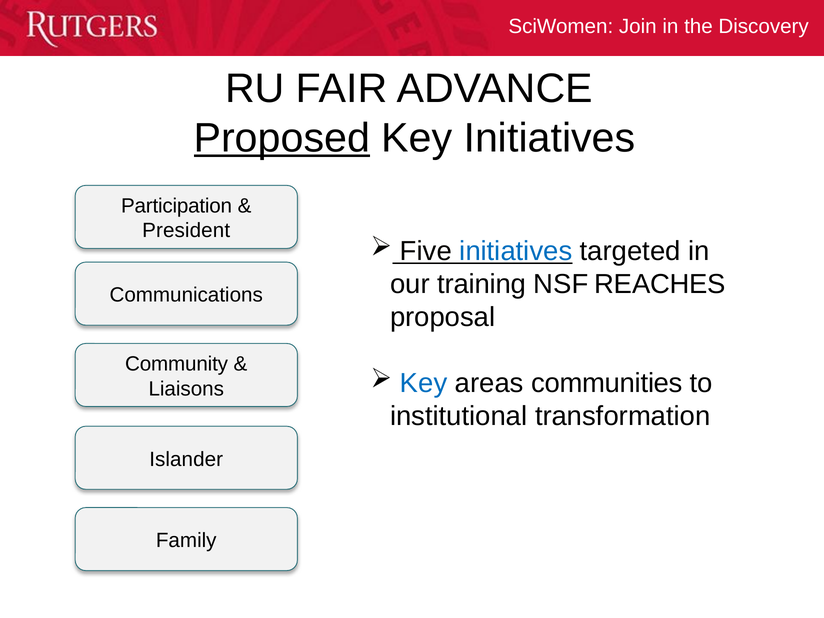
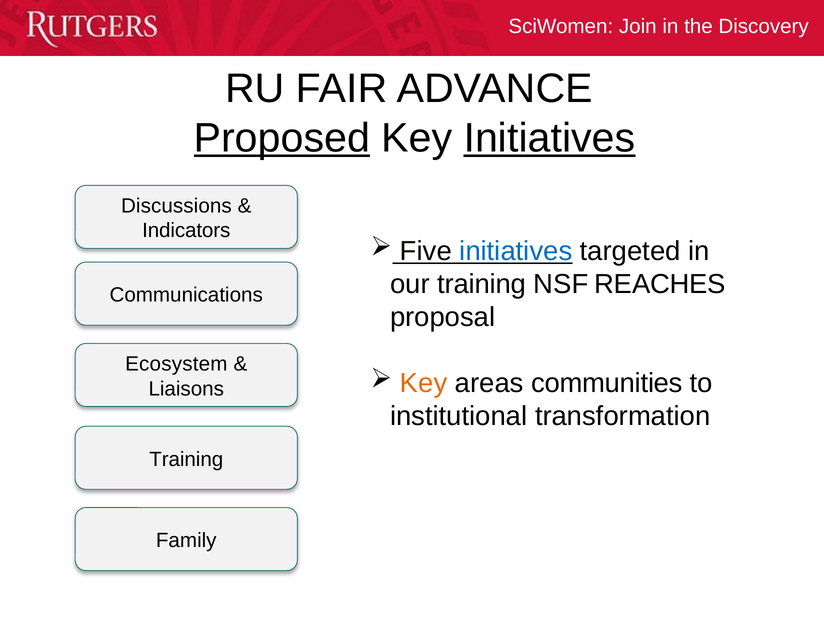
Initiatives underline: none -> present (549, 138)
Participation: Participation -> Discussions (176, 206)
President: President -> Indicators (186, 231)
Community: Community -> Ecosystem (176, 364)
Key colour: blue -> orange (424, 383)
Islander: Islander -> Training (186, 459)
